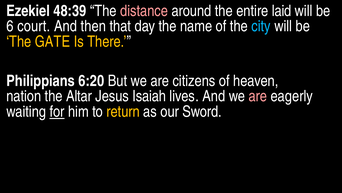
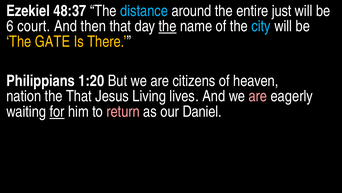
48:39: 48:39 -> 48:37 (70, 11)
distance colour: pink -> light blue (144, 11)
laid: laid -> just (282, 11)
the underline: none -> present (168, 26)
6:20: 6:20 -> 1:20 (91, 81)
the Altar: Altar -> That (79, 96)
Isaiah: Isaiah -> Living (149, 96)
return colour: yellow -> pink (123, 111)
Sword: Sword -> Daniel (202, 111)
